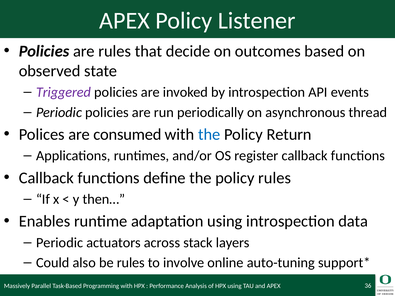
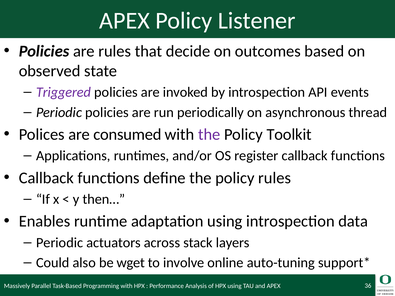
the colour: blue -> purple (209, 135)
Return: Return -> Toolkit (289, 135)
be rules: rules -> wget (131, 263)
